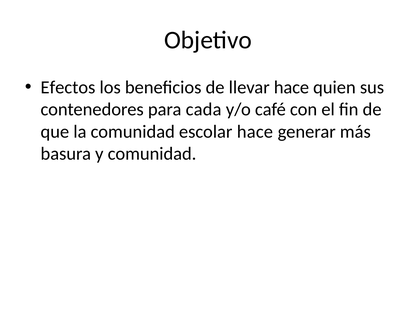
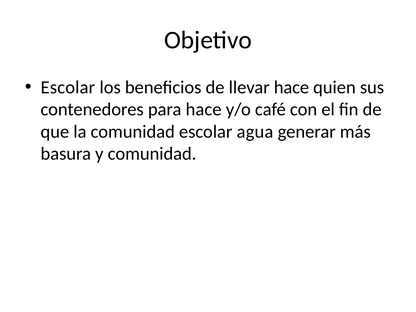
Efectos: Efectos -> Escolar (68, 87)
para cada: cada -> hace (204, 109)
escolar hace: hace -> agua (255, 132)
